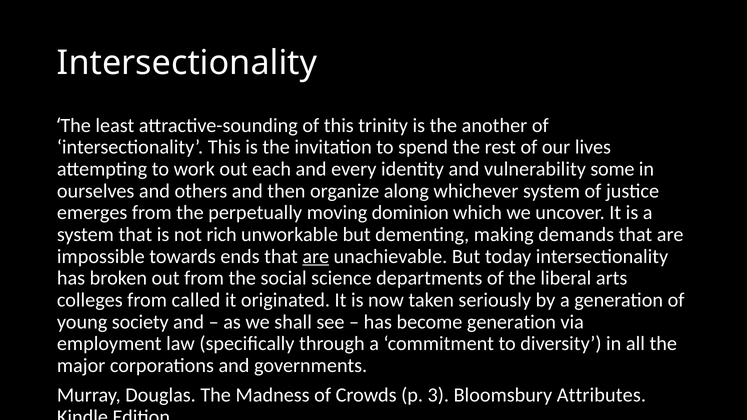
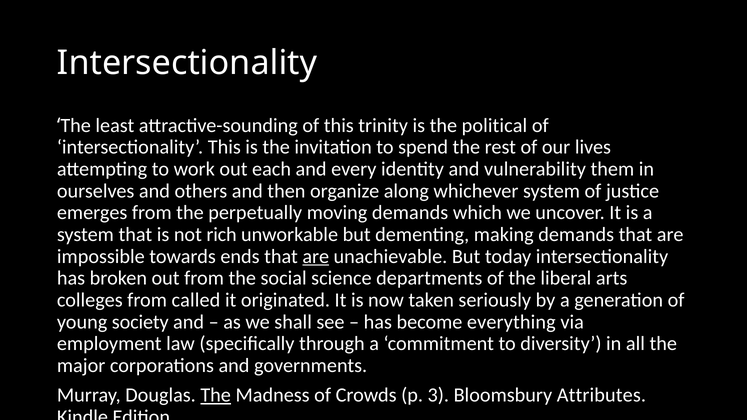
another: another -> political (494, 125)
some: some -> them (612, 169)
moving dominion: dominion -> demands (410, 213)
become generation: generation -> everything (511, 322)
The underline: none -> present (216, 395)
